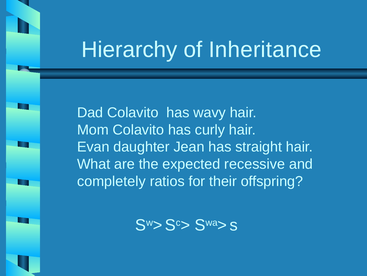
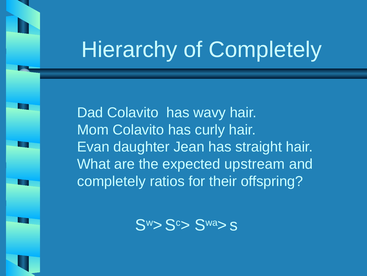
of Inheritance: Inheritance -> Completely (265, 50)
recessive: recessive -> upstream (255, 164)
